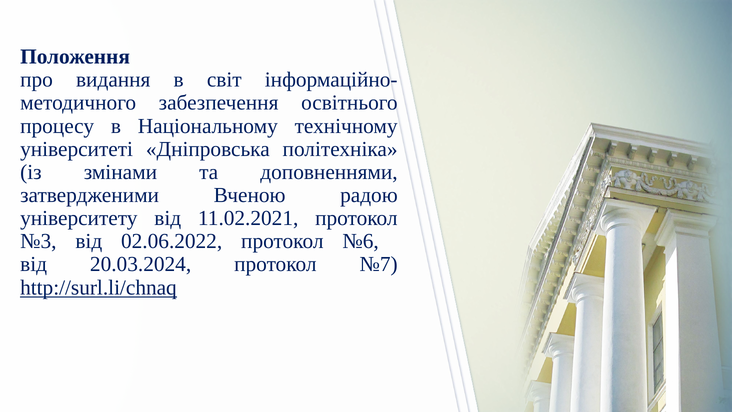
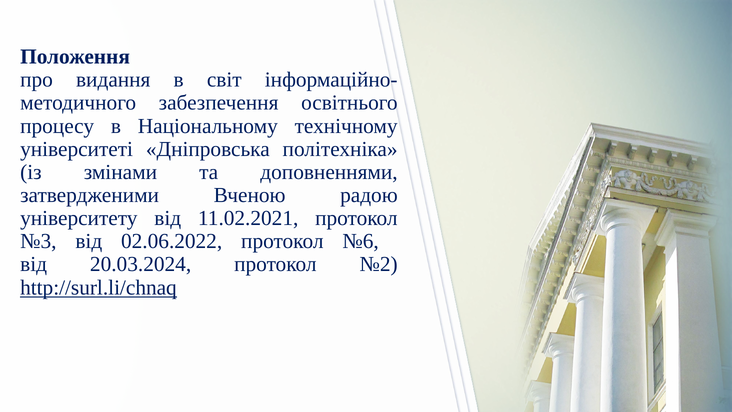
№7: №7 -> №2 (379, 264)
